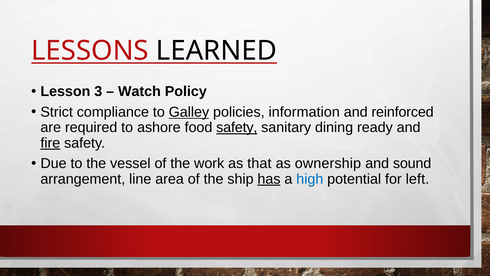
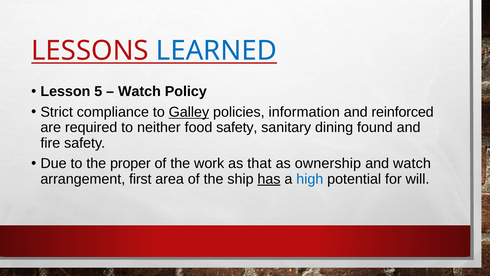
LEARNED colour: black -> blue (216, 51)
3: 3 -> 5 (98, 91)
ashore: ashore -> neither (159, 127)
safety underline: present -> none (237, 127)
ready: ready -> found (375, 127)
fire underline: present -> none (50, 143)
vessel: vessel -> proper (130, 163)
and sound: sound -> watch (412, 163)
line: line -> first (140, 179)
left: left -> will (418, 179)
